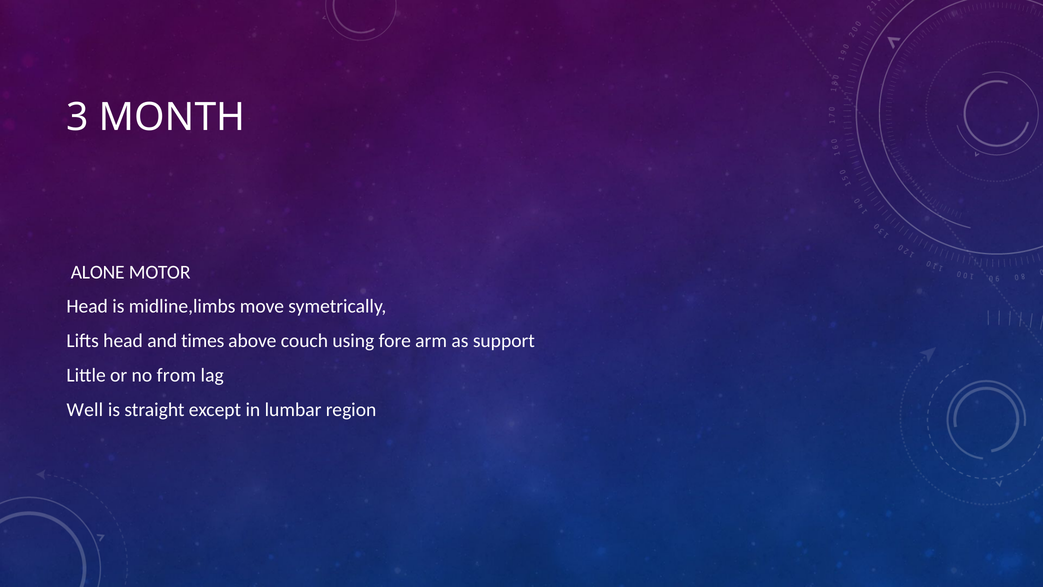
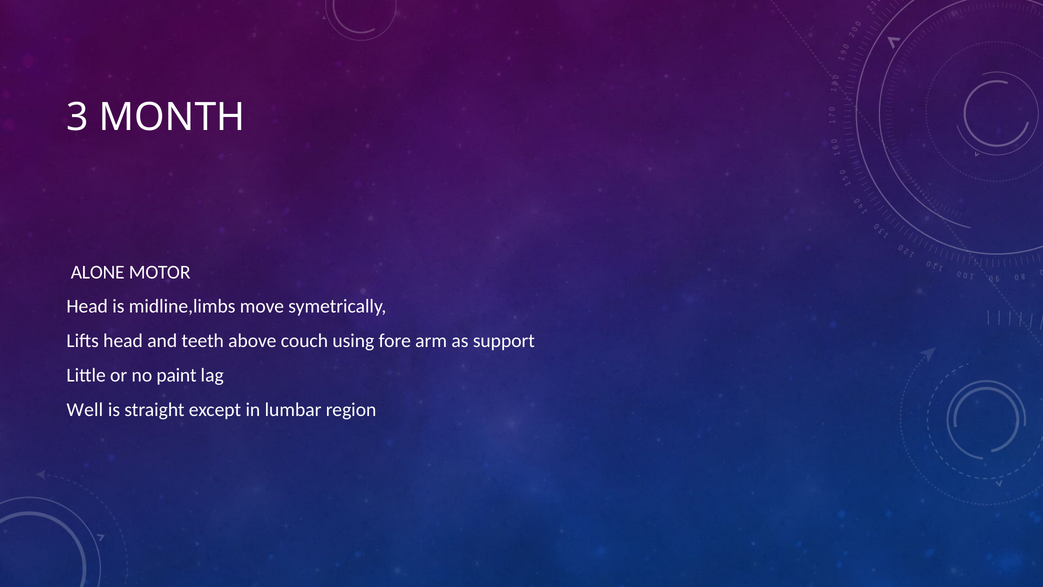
times: times -> teeth (203, 341)
from: from -> paint (177, 375)
